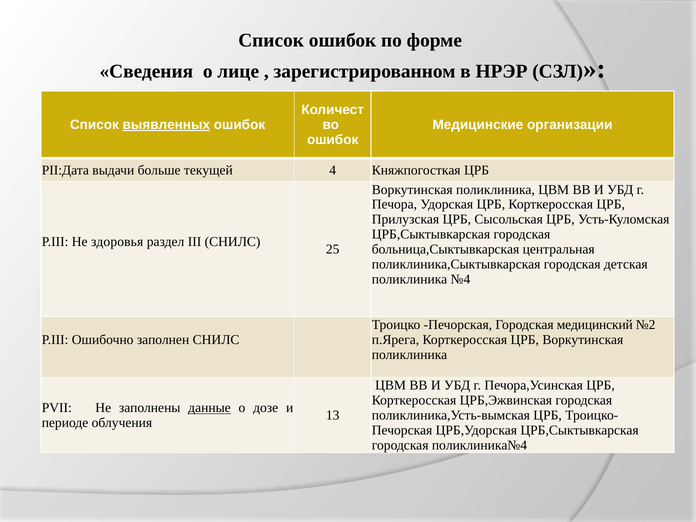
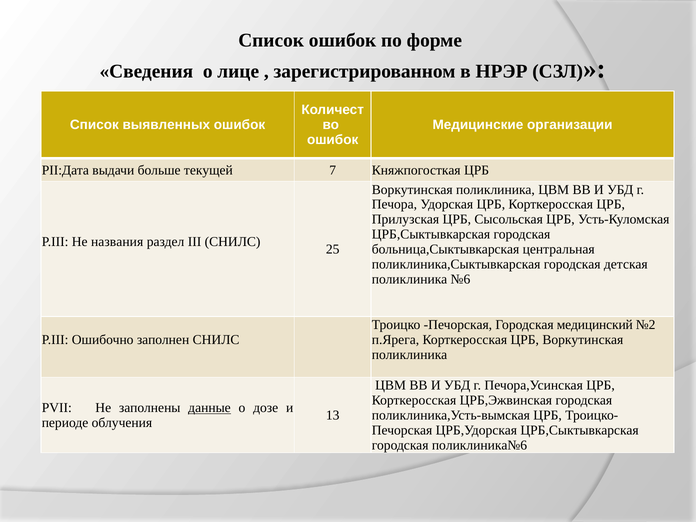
выявленных underline: present -> none (166, 125)
4: 4 -> 7 (333, 170)
здоровья: здоровья -> названия (117, 242)
№4: №4 -> №6 (460, 279)
поликлиника№4: поликлиника№4 -> поликлиника№6 (479, 445)
